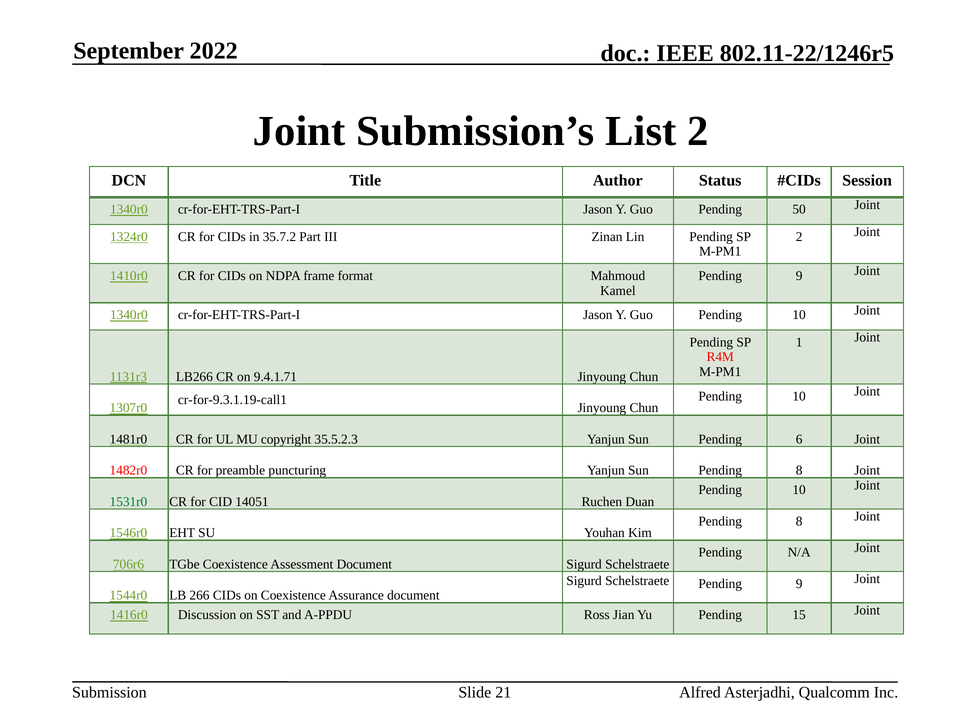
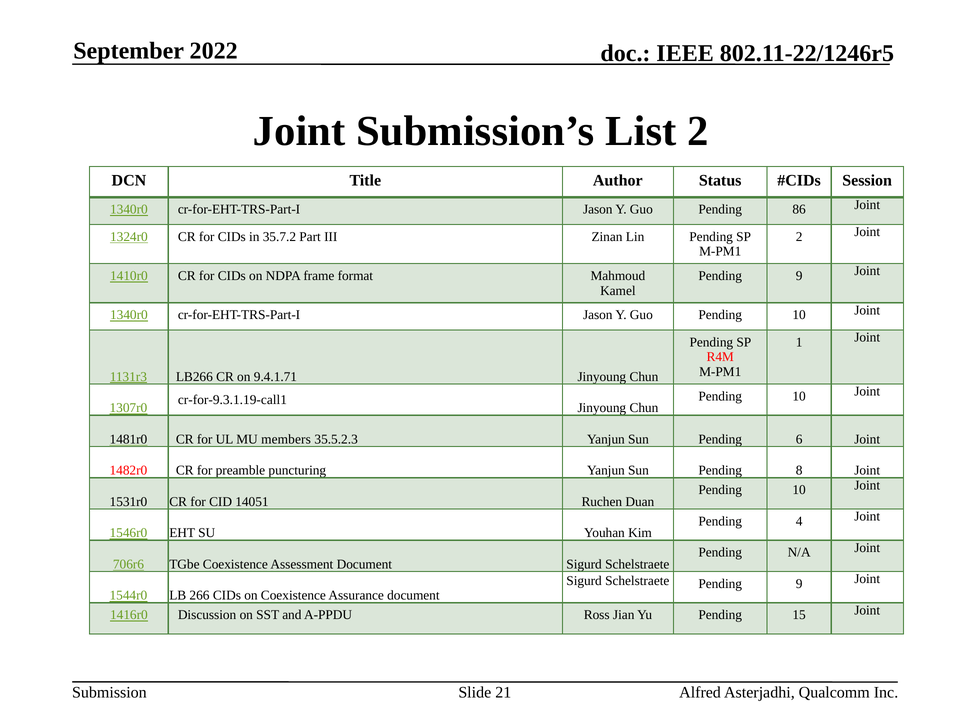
50: 50 -> 86 (799, 209)
copyright: copyright -> members (286, 439)
1531r0 colour: green -> black (128, 501)
8: 8 -> 4 (799, 521)
